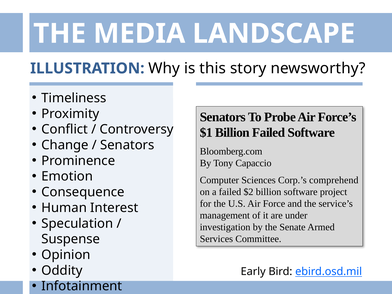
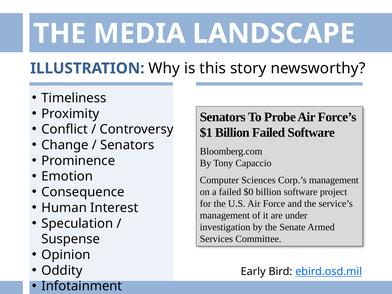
Corp.’s comprehend: comprehend -> management (334, 180)
$2: $2 -> $0 (248, 192)
